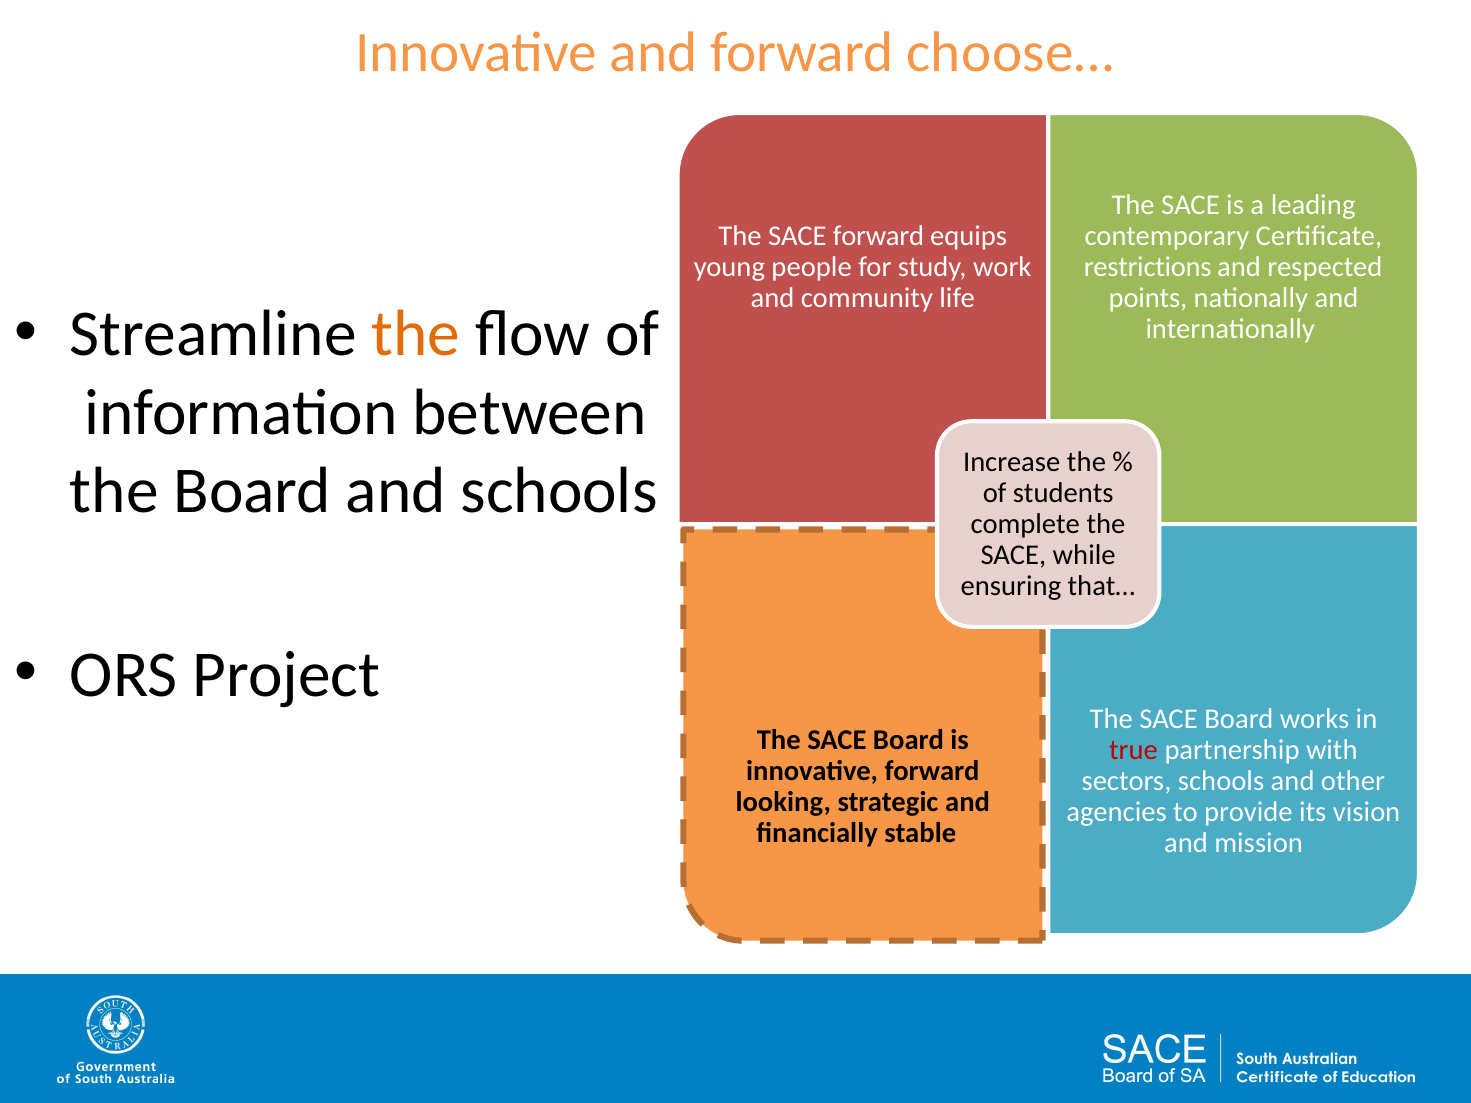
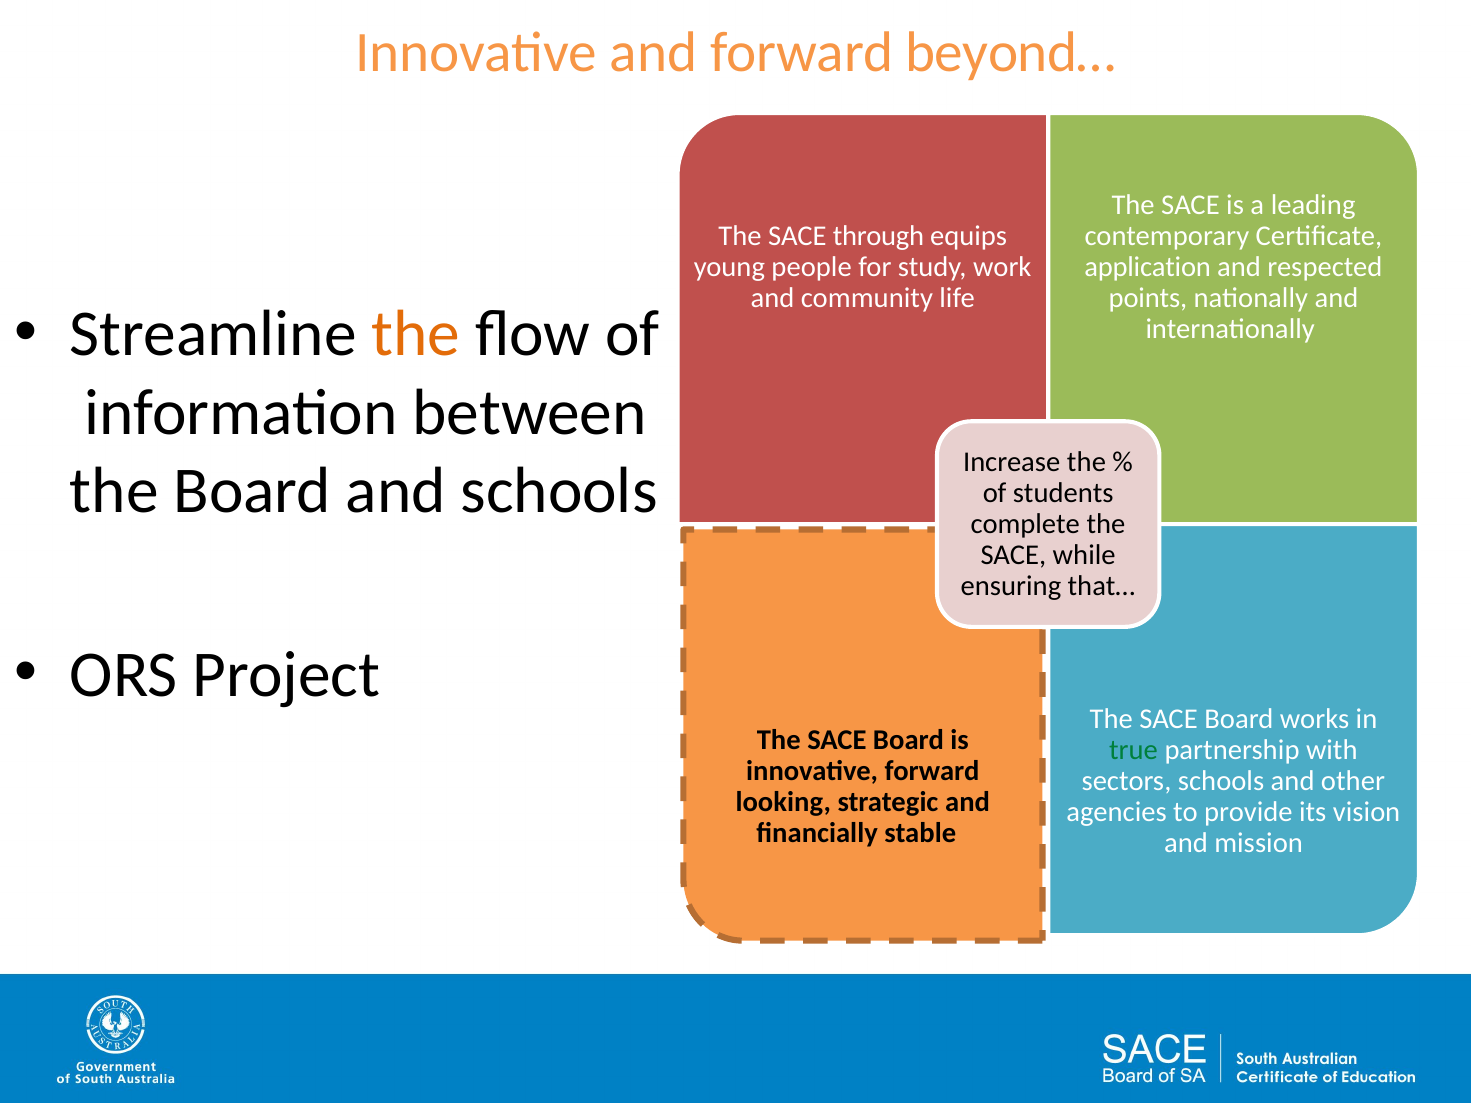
choose…: choose… -> beyond… (1011, 53)
SACE forward: forward -> through (878, 236)
restrictions: restrictions -> application (1148, 267)
true colour: red -> green (1134, 750)
